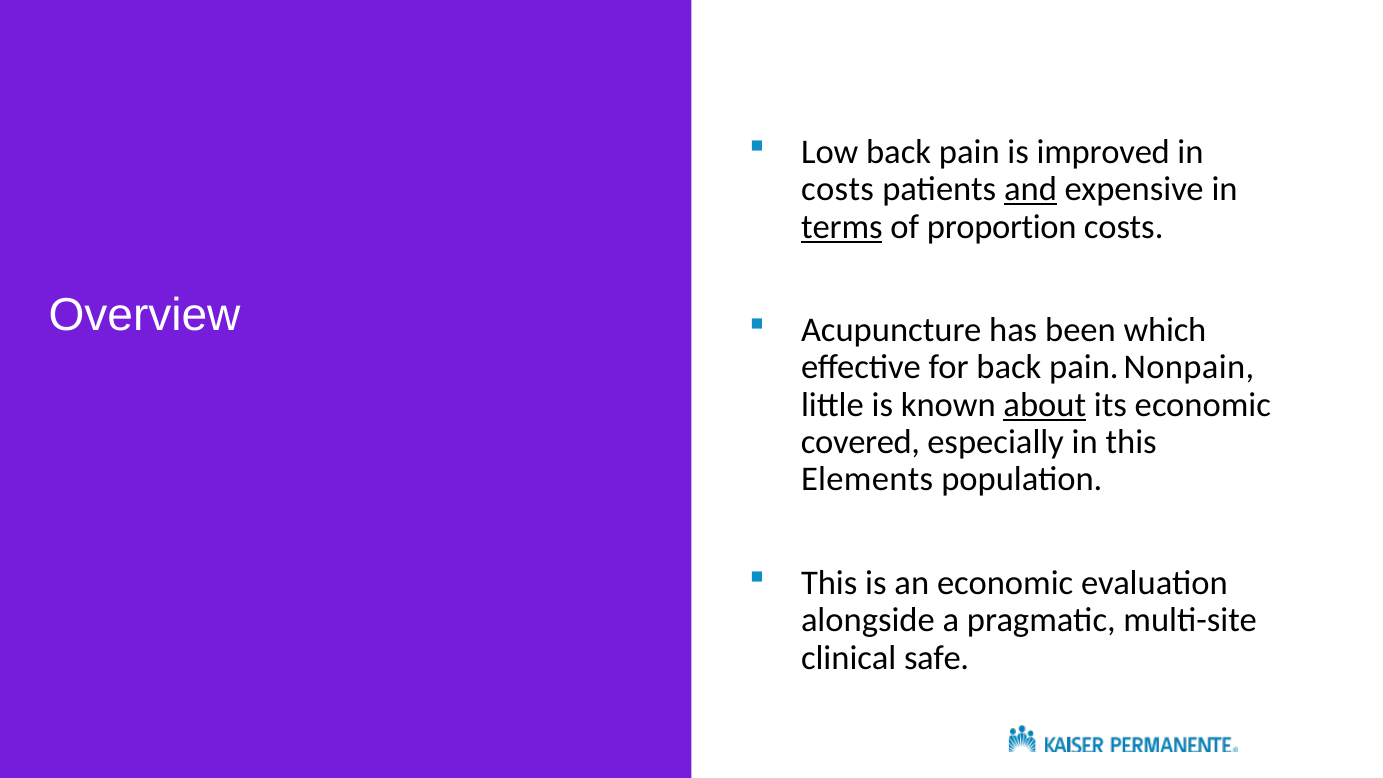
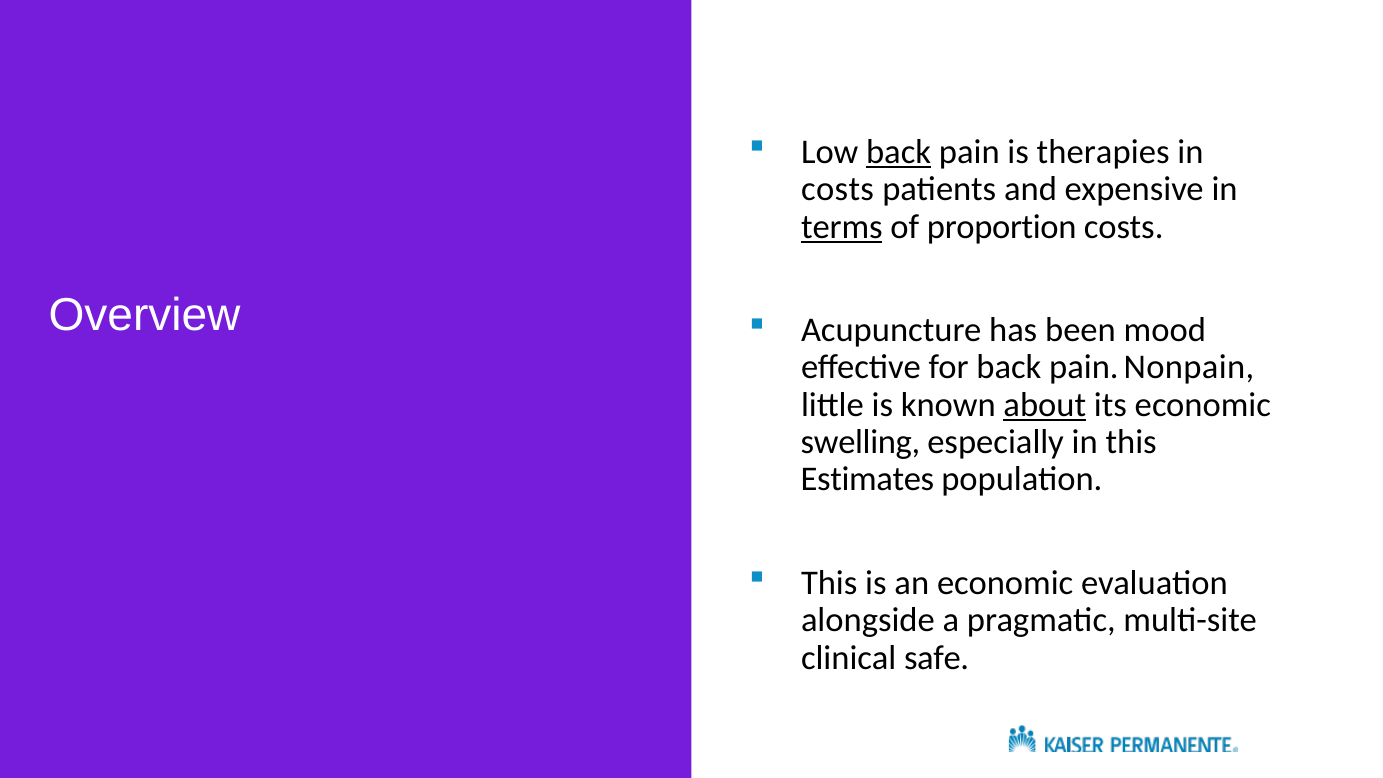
back underline: none -> present (899, 152)
improved: improved -> therapies (1103, 152)
and underline: present -> none (1030, 189)
which: which -> mood (1165, 330)
covered: covered -> swelling (860, 442)
Elements: Elements -> Estimates (867, 479)
